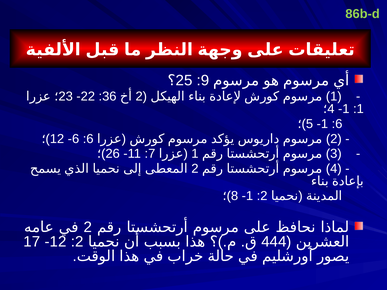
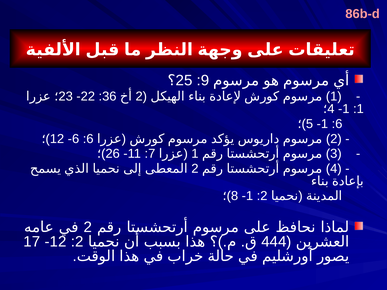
86b-d colour: light green -> pink (363, 14)
